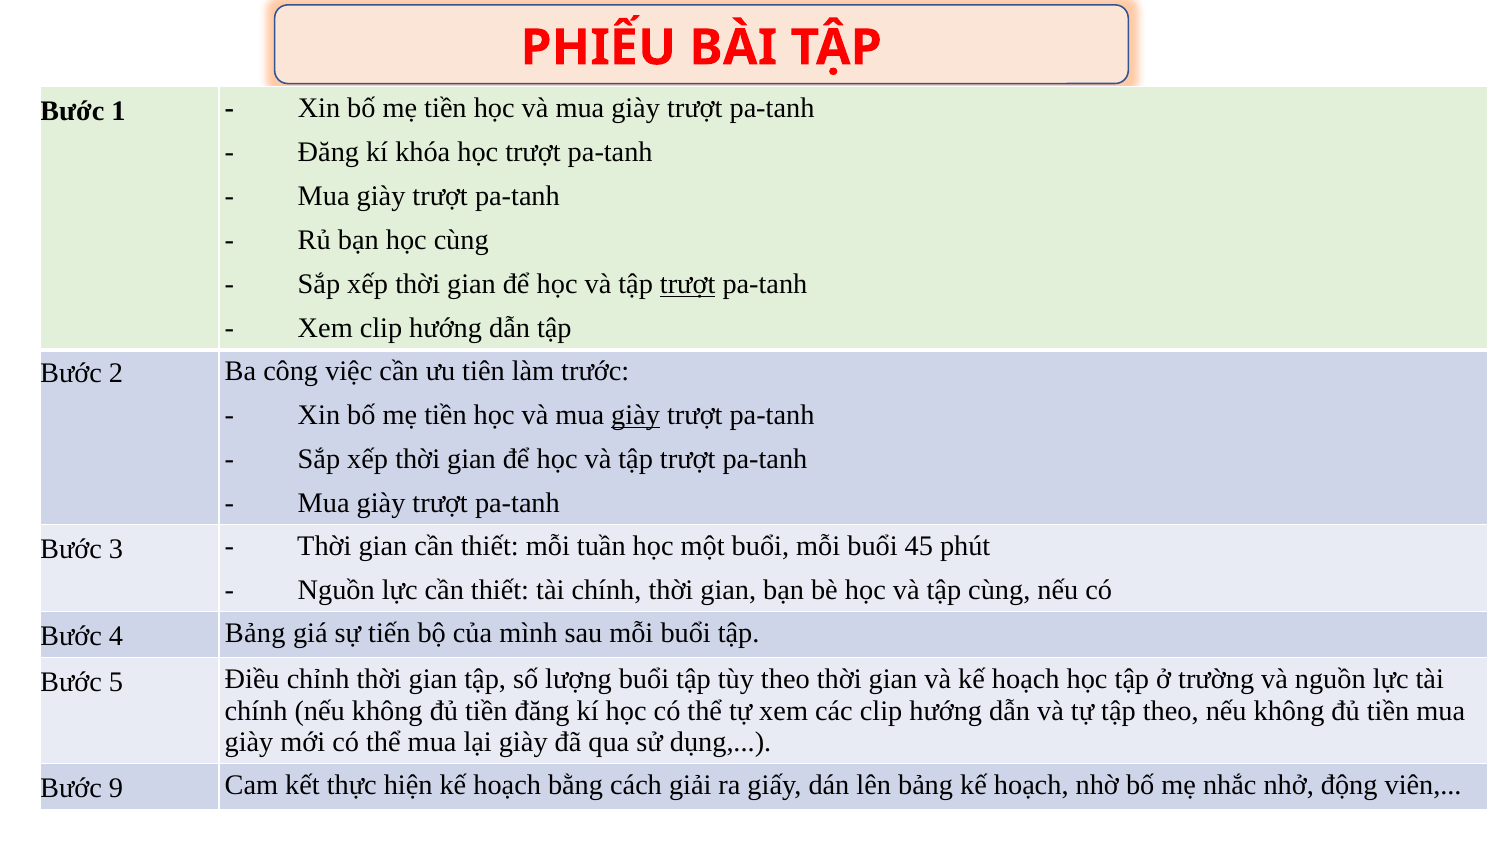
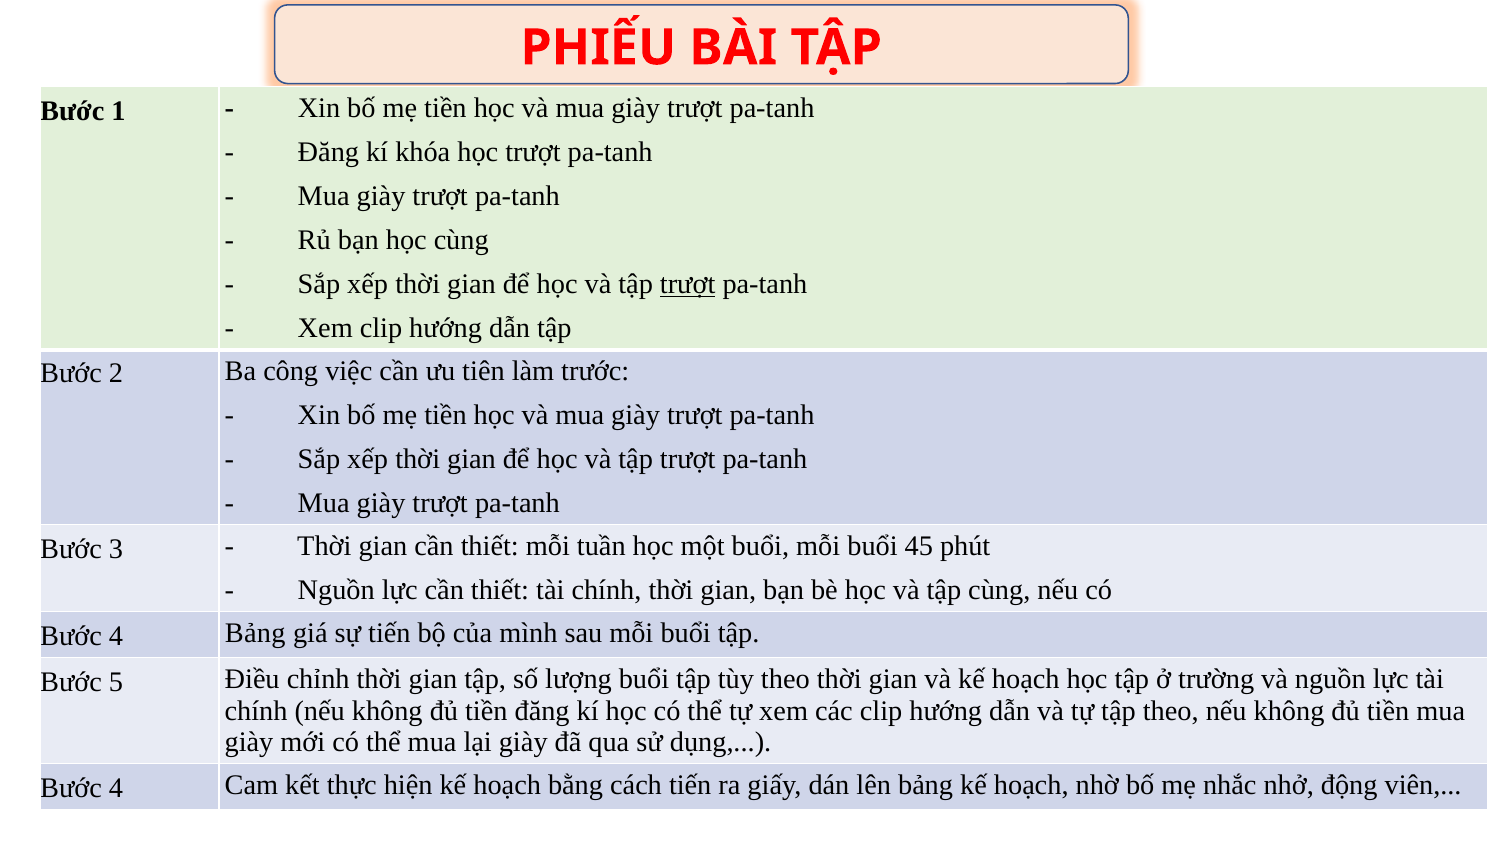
giày underline: present -> none (636, 415)
9: 9 -> 4 (116, 788)
cách giải: giải -> tiến (690, 785)
